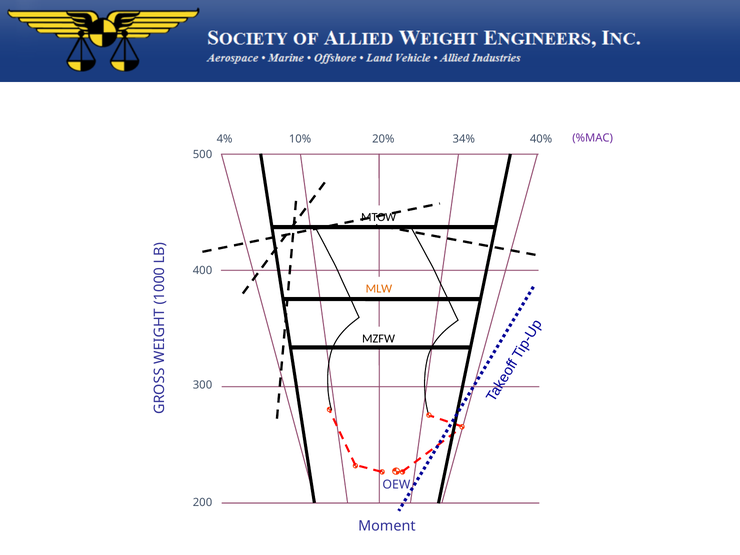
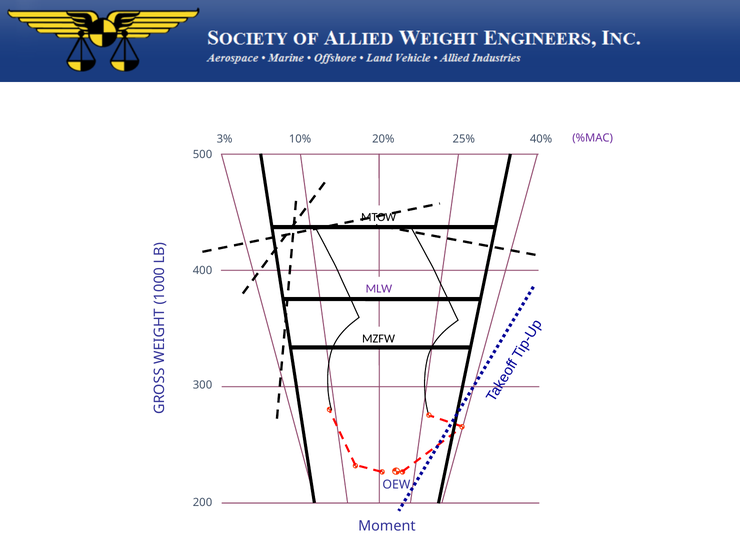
4%: 4% -> 3% (225, 139)
34%: 34% -> 25% (464, 139)
MLW colour: orange -> purple (379, 289)
